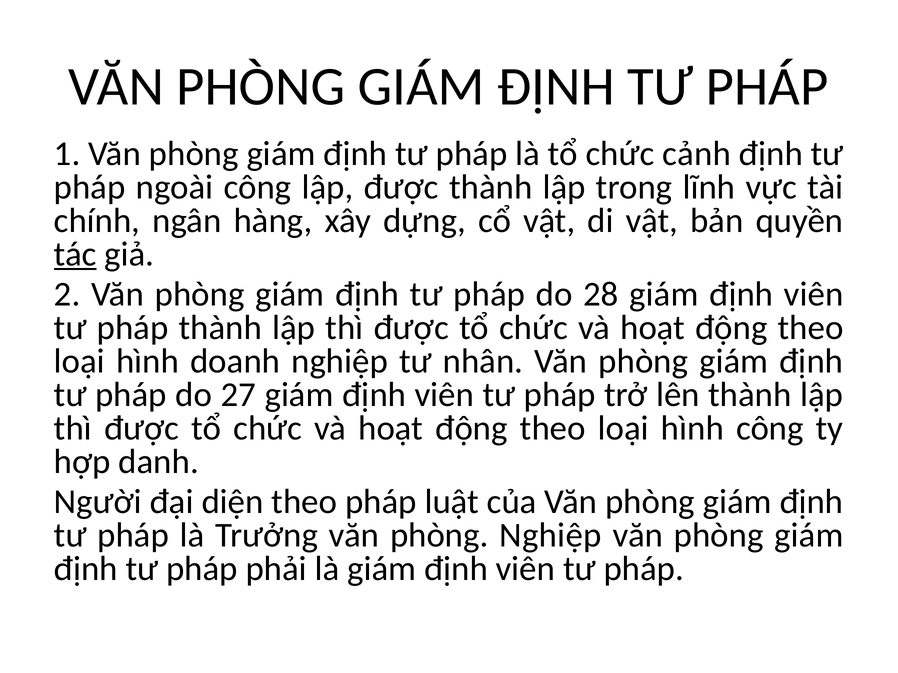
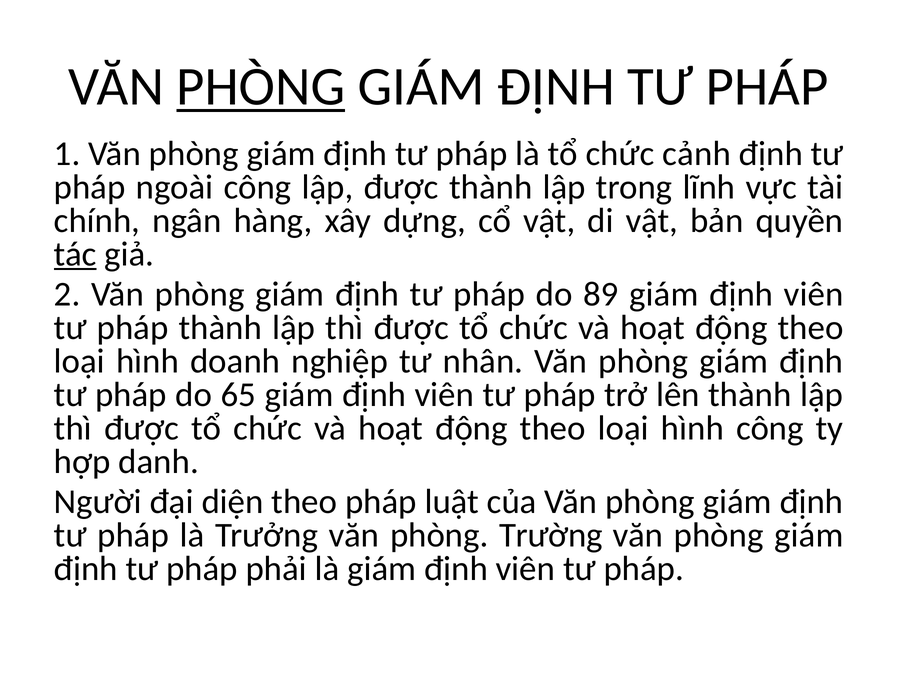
PHÒNG underline: none -> present (261, 87)
28: 28 -> 89 (601, 294)
27: 27 -> 65 (238, 395)
phòng Nghiệp: Nghiệp -> Trường (551, 536)
